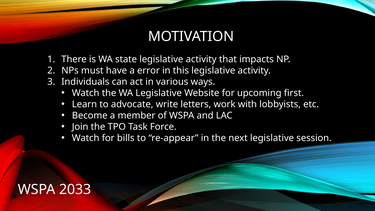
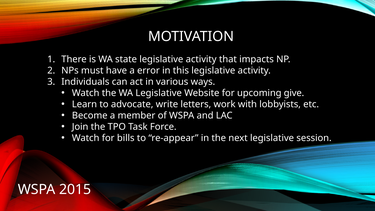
first: first -> give (294, 93)
2033: 2033 -> 2015 (75, 189)
